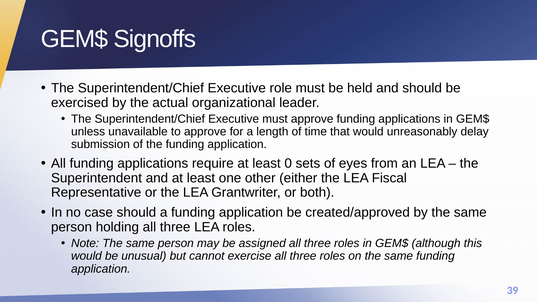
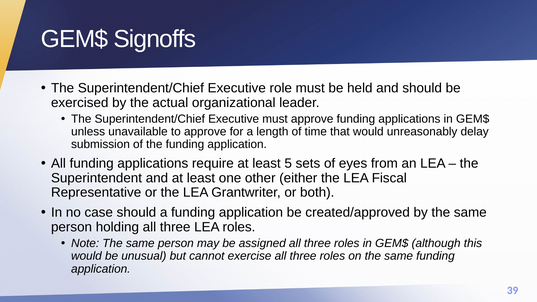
0: 0 -> 5 (288, 164)
